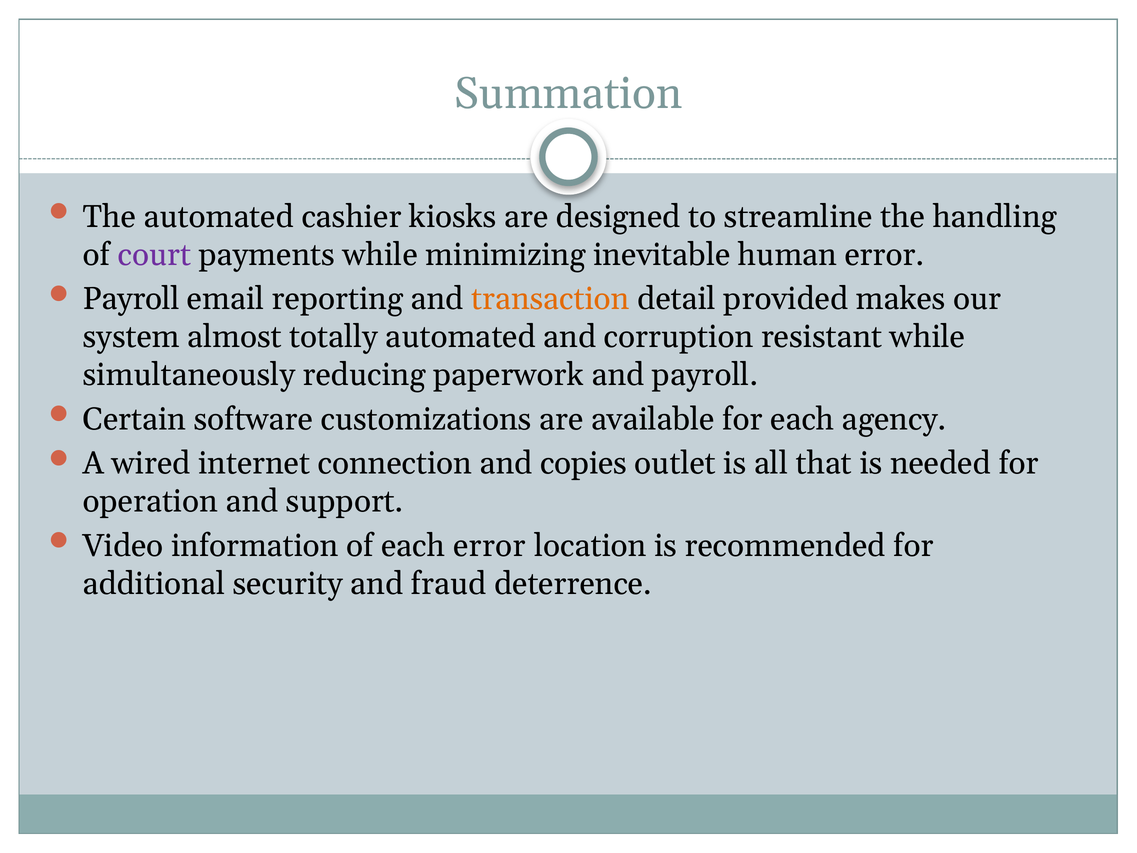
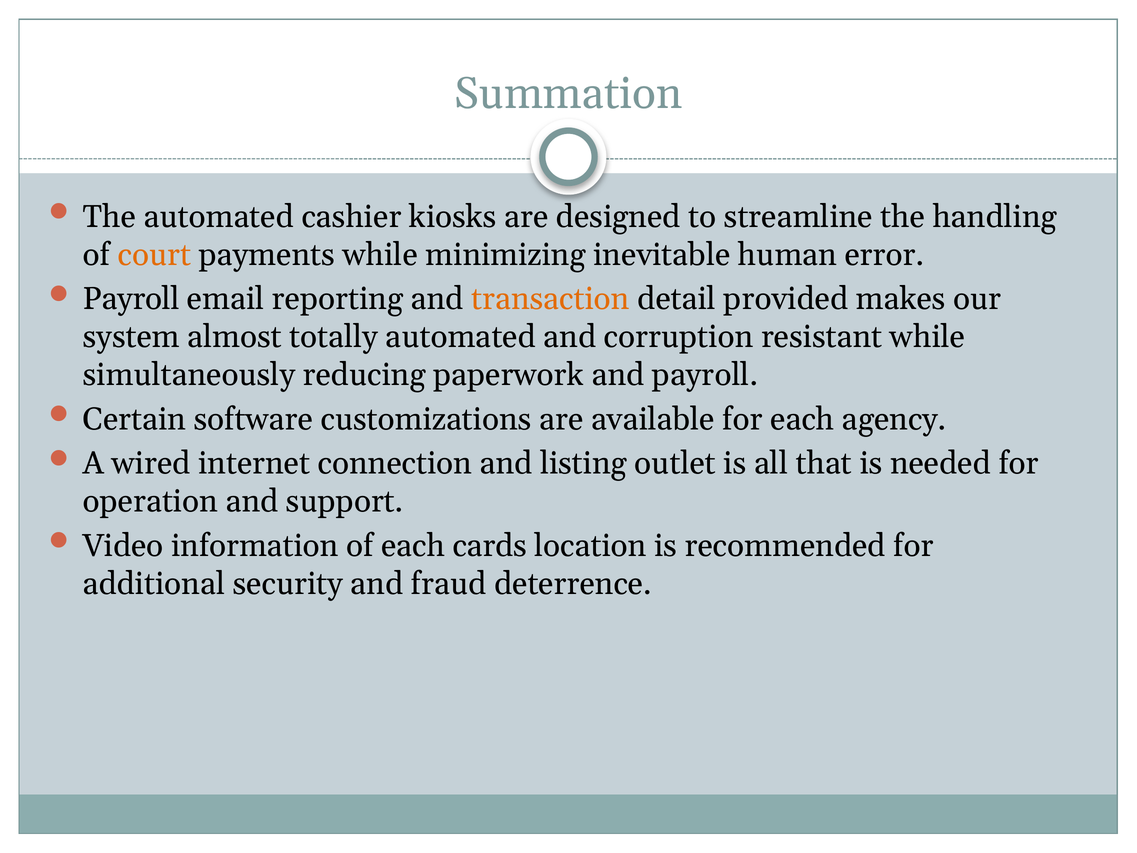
court colour: purple -> orange (154, 255)
copies: copies -> listing (583, 463)
each error: error -> cards (490, 546)
